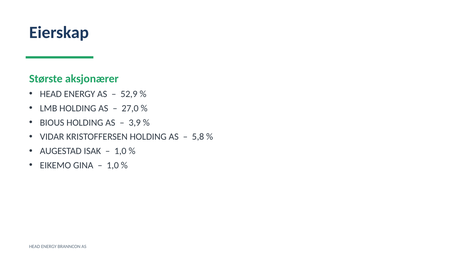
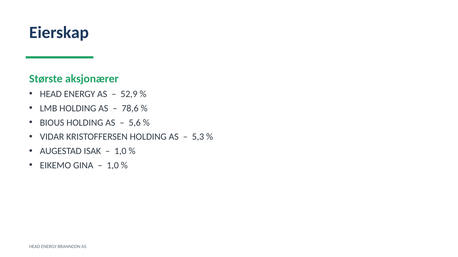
27,0: 27,0 -> 78,6 (130, 108)
3,9: 3,9 -> 5,6 (135, 123)
5,8: 5,8 -> 5,3 (198, 137)
